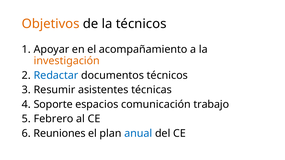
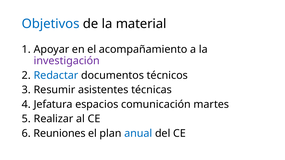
Objetivos colour: orange -> blue (51, 24)
la técnicos: técnicos -> material (141, 24)
investigación colour: orange -> purple (67, 61)
Soporte: Soporte -> Jefatura (53, 105)
trabajo: trabajo -> martes (211, 105)
Febrero: Febrero -> Realizar (54, 119)
